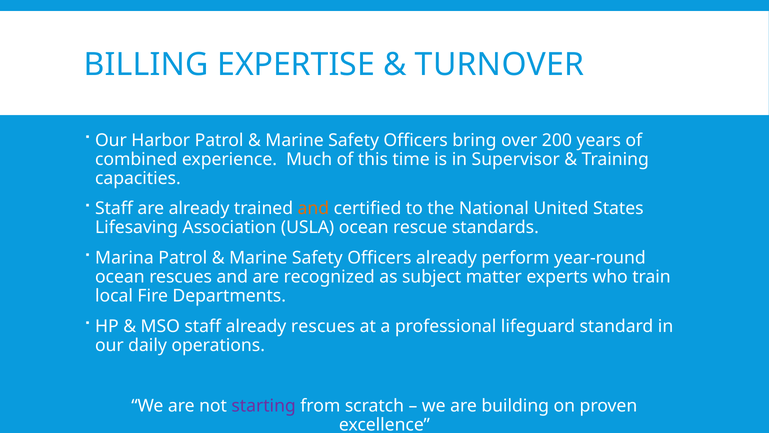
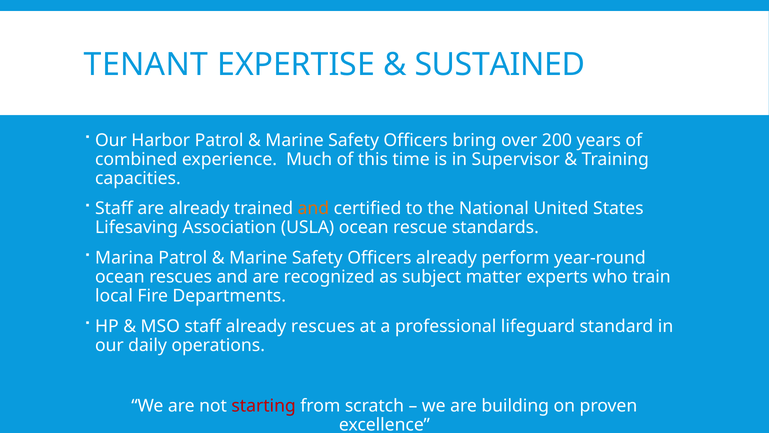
BILLING: BILLING -> TENANT (146, 65)
TURNOVER: TURNOVER -> SUSTAINED (500, 65)
starting colour: purple -> red (264, 405)
